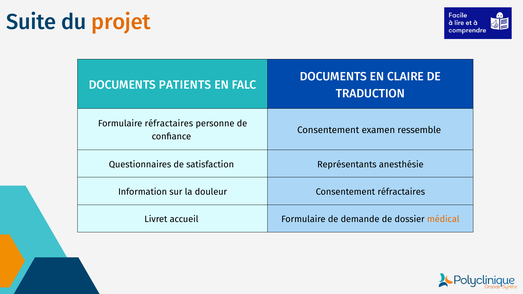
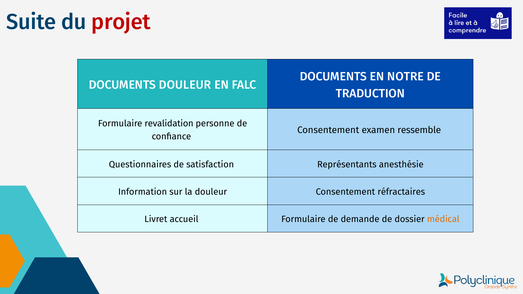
projet colour: orange -> red (121, 22)
CLAIRE: CLAIRE -> NOTRE (406, 77)
DOCUMENTS PATIENTS: PATIENTS -> DOULEUR (185, 85)
Formulaire réfractaires: réfractaires -> revalidation (169, 124)
